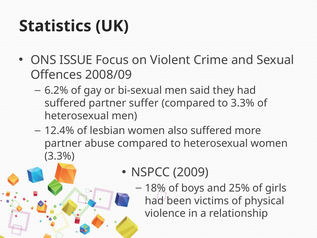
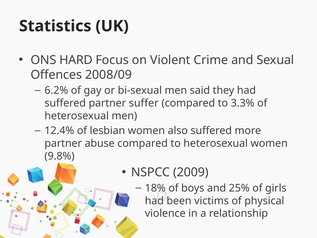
ISSUE: ISSUE -> HARD (76, 60)
3.3%: 3.3% -> 9.8% (59, 156)
